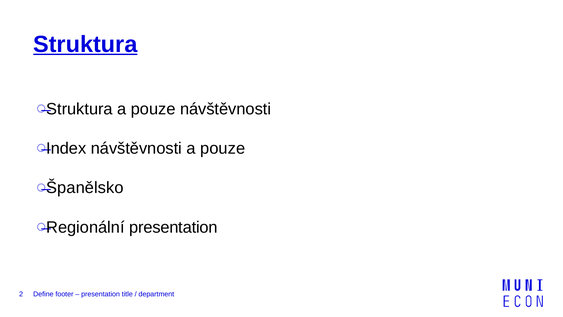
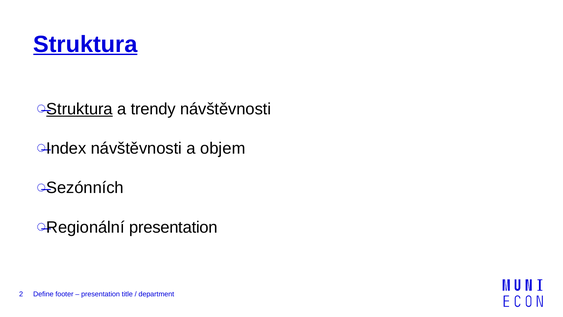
Struktura underline: none -> present (79, 109)
pouze: pouze -> trendy (153, 109)
návštěvnosti a pouze: pouze -> objem (223, 148)
Španělsko: Španělsko -> Sezónních (85, 188)
